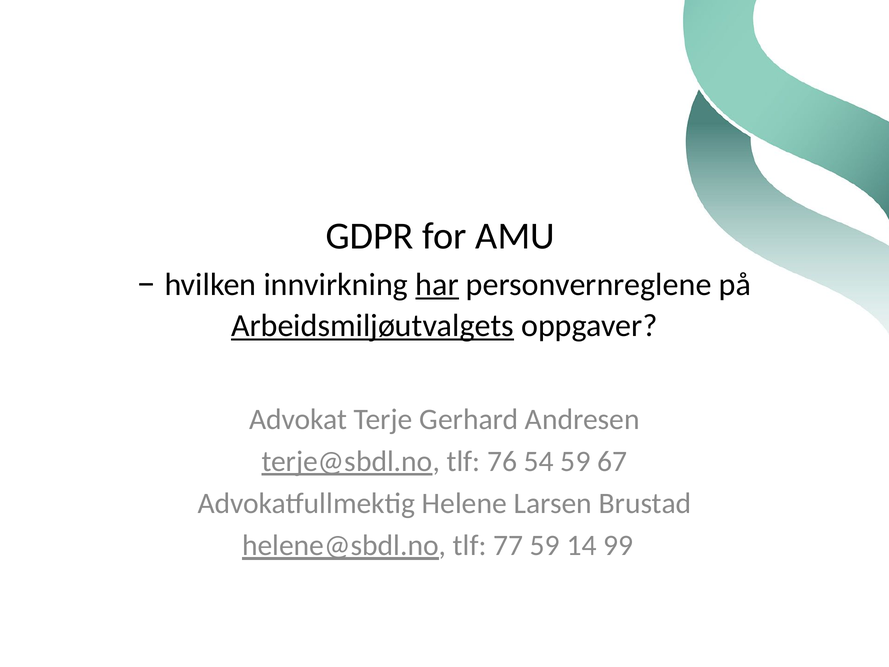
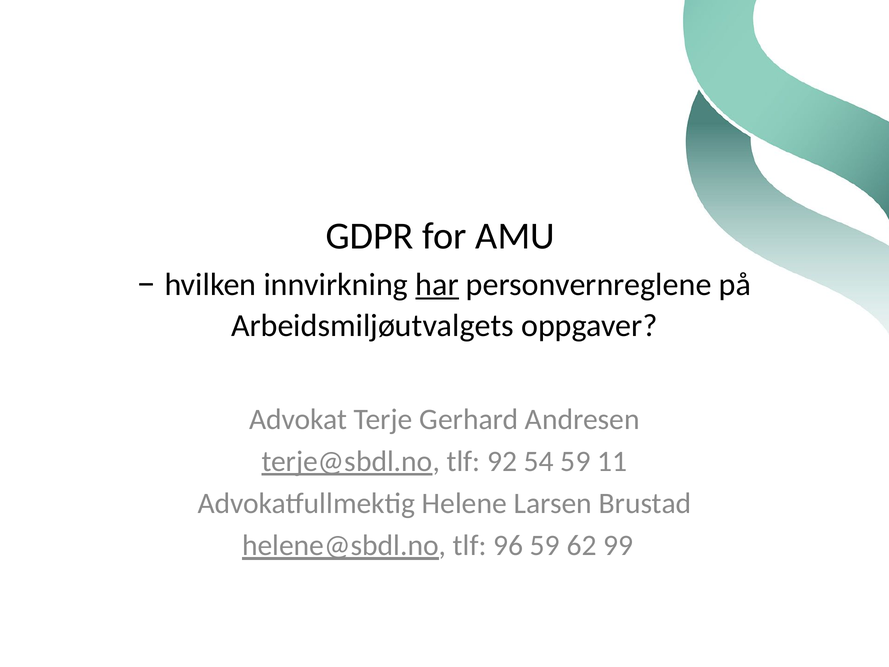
Arbeidsmiljøutvalgets underline: present -> none (372, 326)
76: 76 -> 92 (502, 461)
67: 67 -> 11 (612, 461)
77: 77 -> 96 (508, 545)
14: 14 -> 62 (582, 545)
